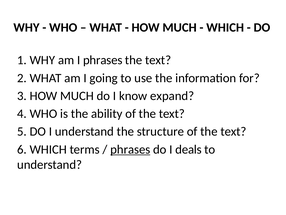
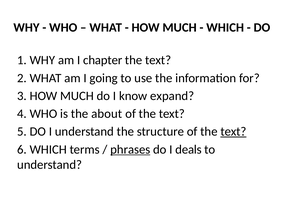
I phrases: phrases -> chapter (103, 60)
ability: ability -> about (107, 113)
text underline: none -> present (233, 131)
